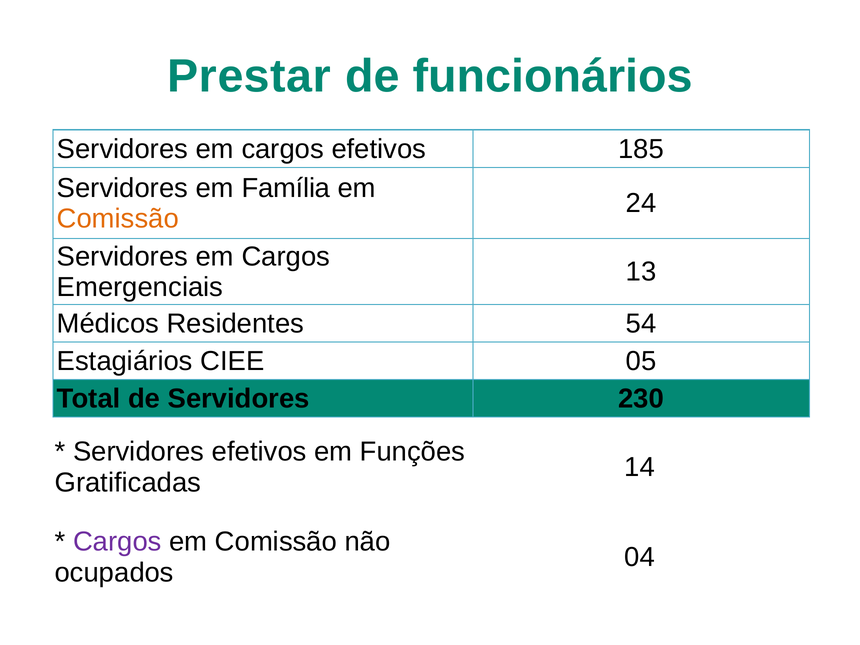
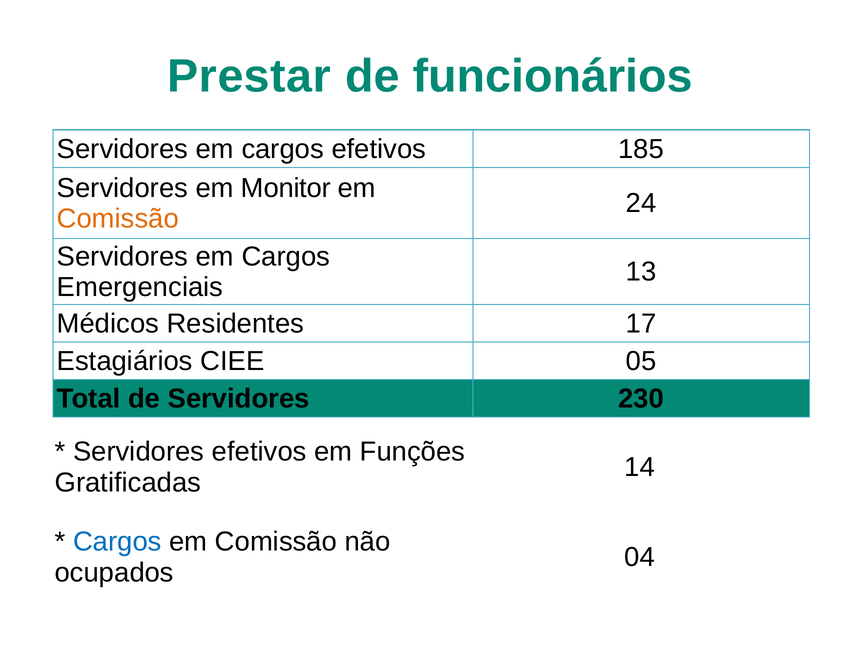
Família: Família -> Monitor (286, 188)
54: 54 -> 17 (641, 324)
Cargos colour: purple -> blue (117, 542)
